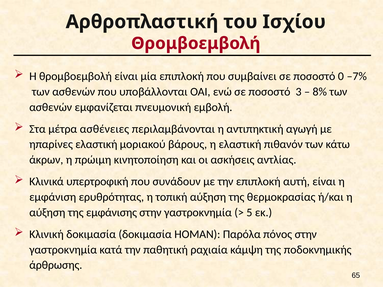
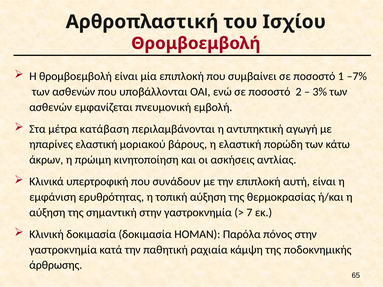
0: 0 -> 1 (341, 76)
3: 3 -> 2 (299, 92)
8%: 8% -> 3% (320, 92)
ασθένειες: ασθένειες -> κατάβαση (104, 129)
πιθανόν: πιθανόν -> πορώδη (283, 144)
εμφάνισης: εμφάνισης -> σημαντική (111, 213)
5: 5 -> 7 (249, 213)
